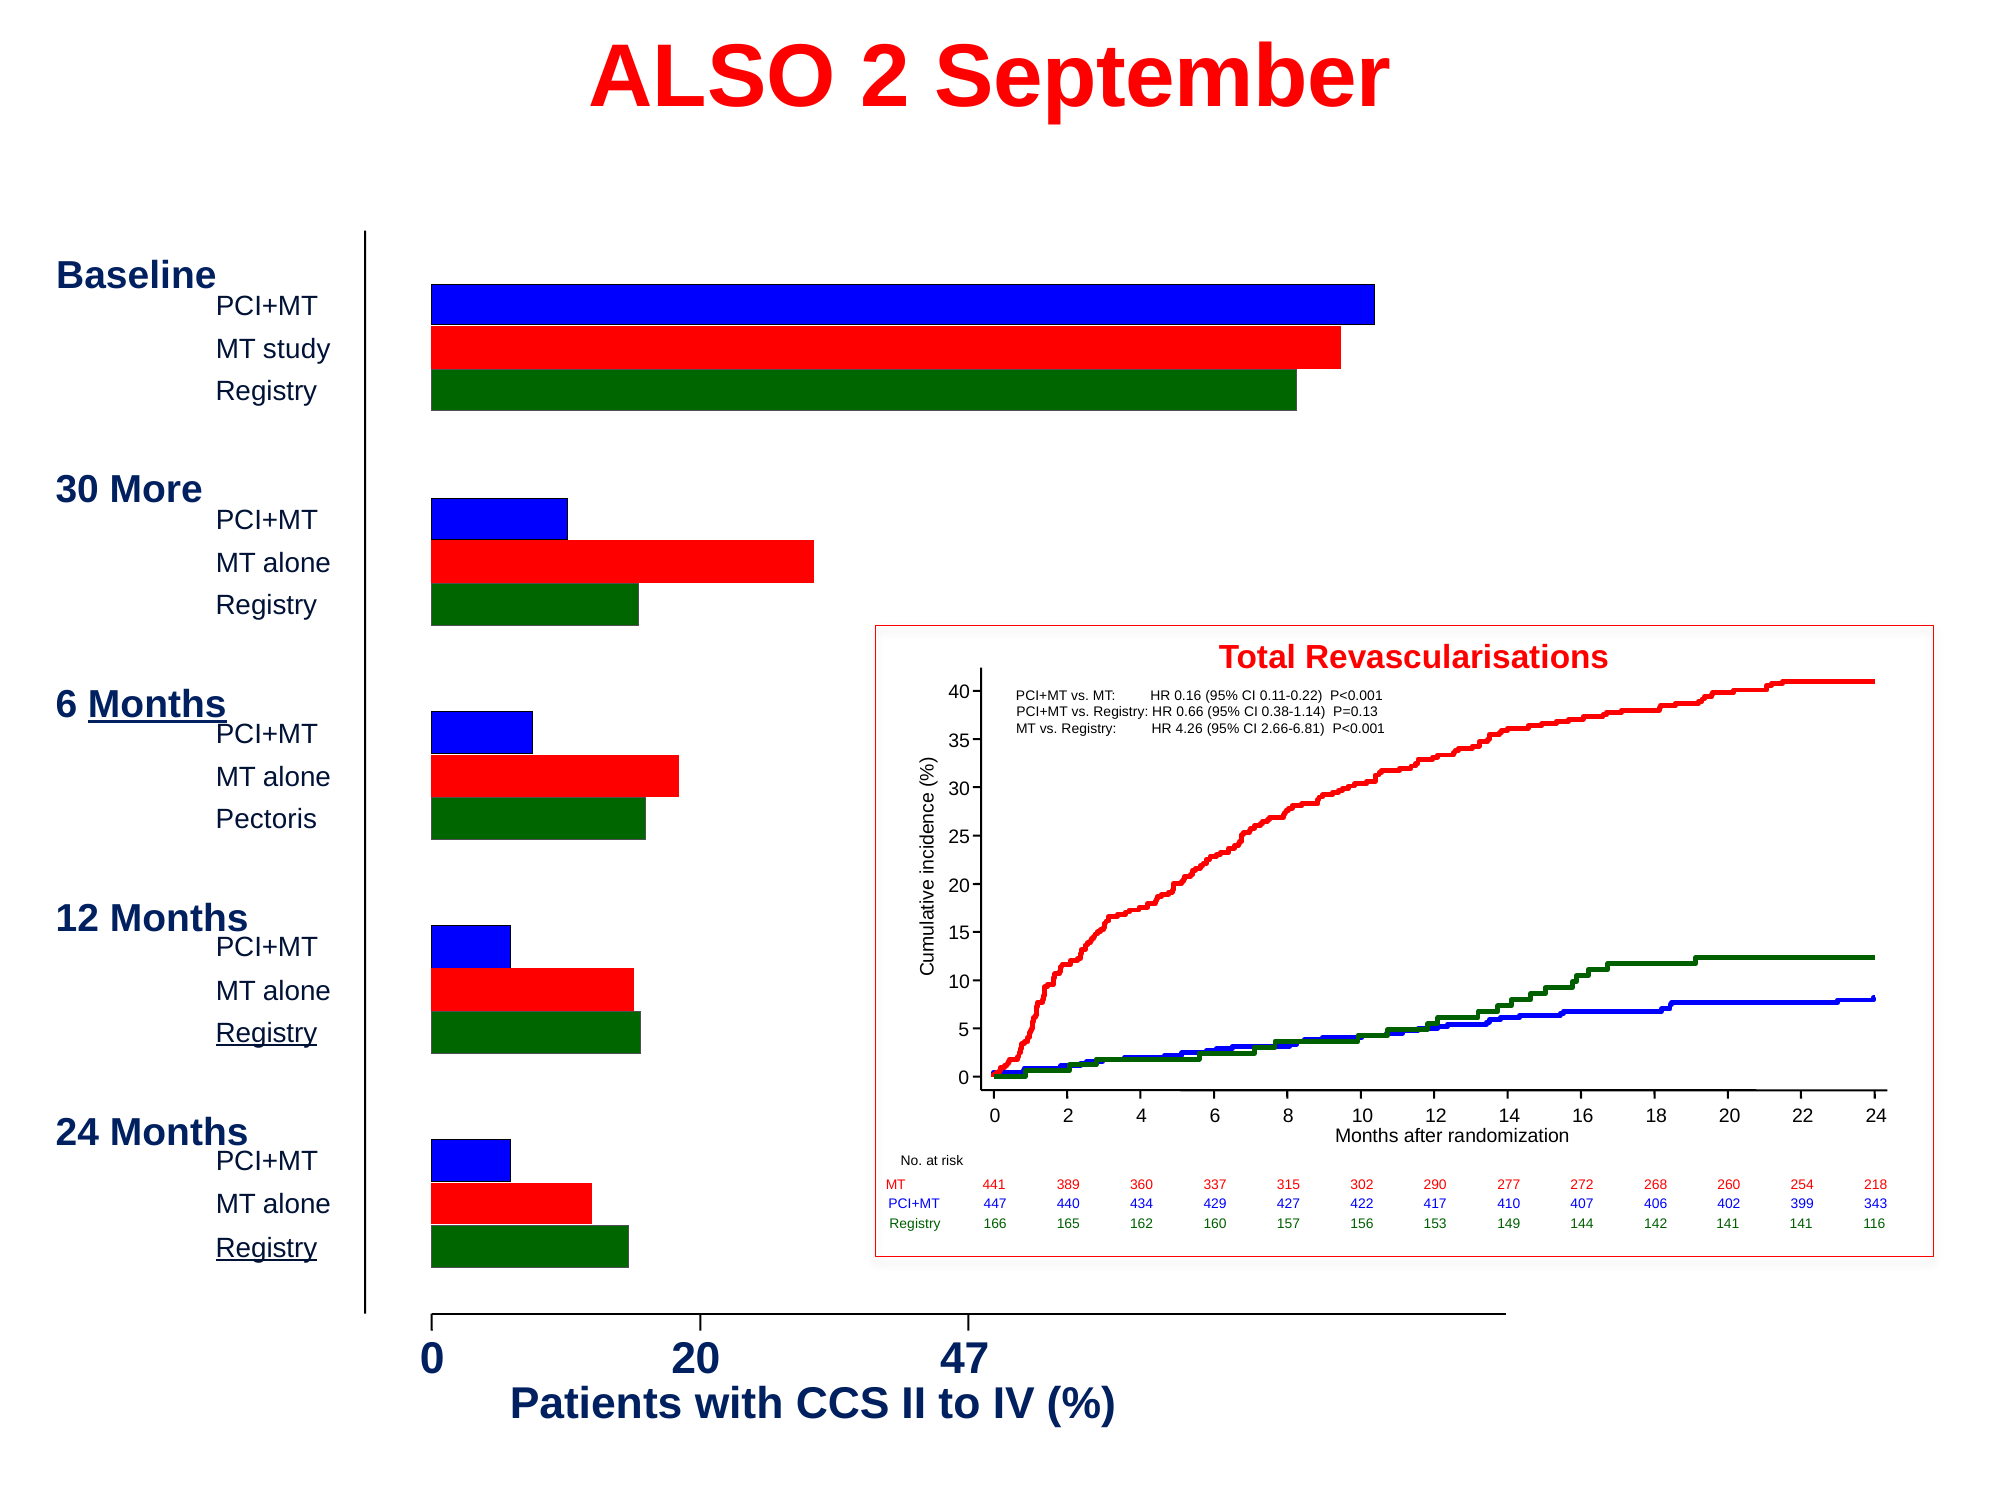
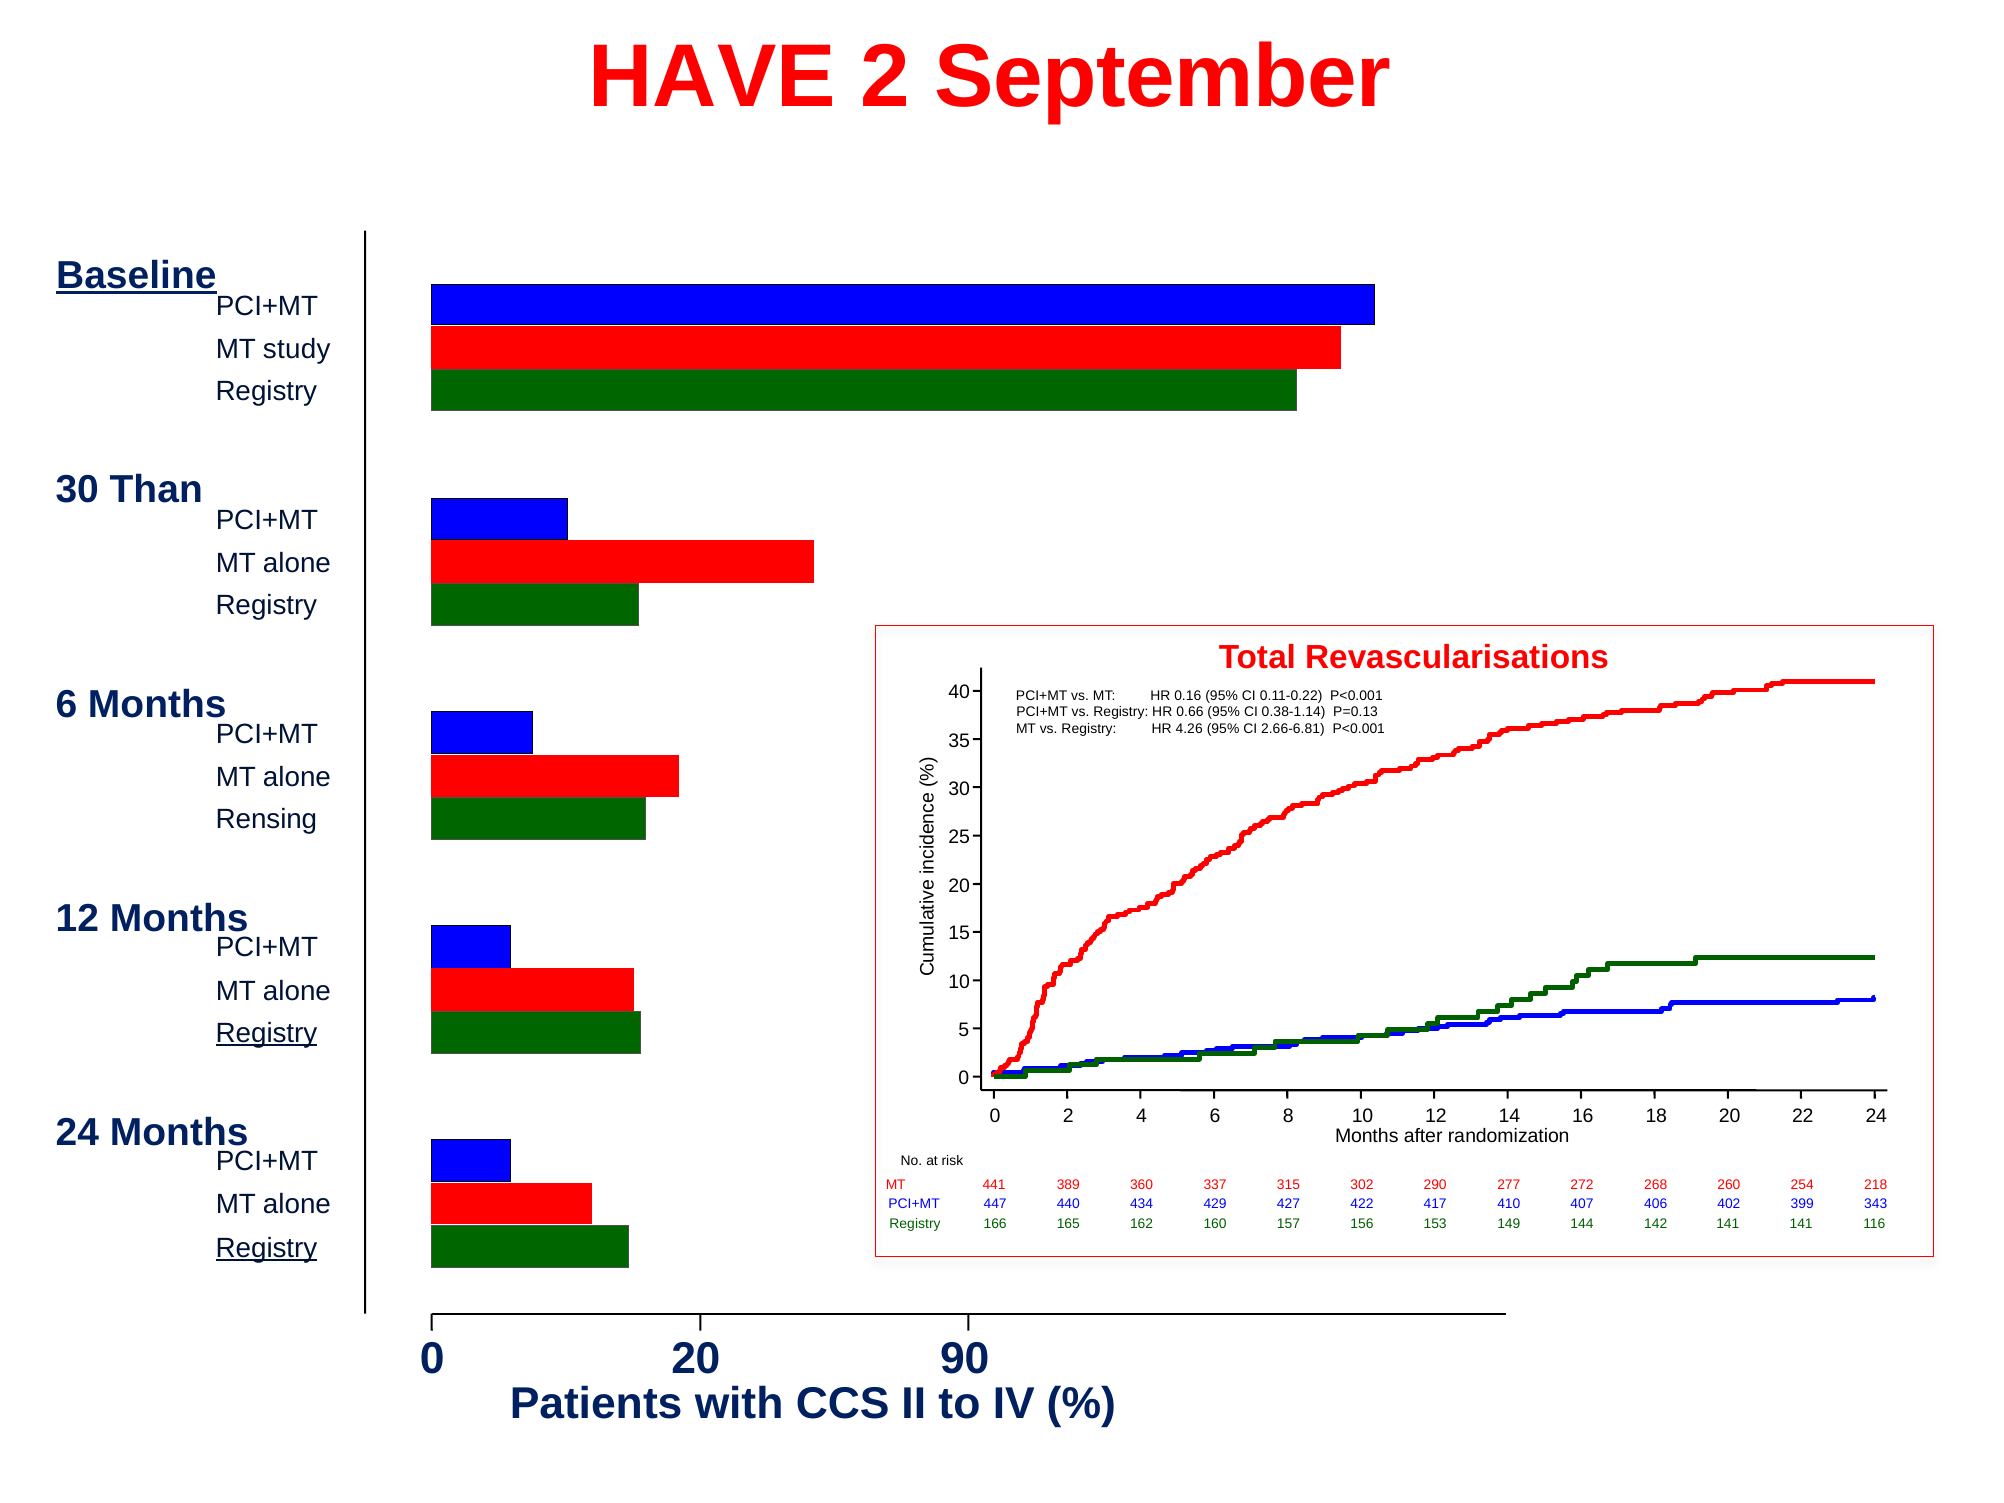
ALSO: ALSO -> HAVE (712, 77)
Baseline underline: none -> present (136, 276)
More: More -> Than (156, 490)
Months underline: present -> none (157, 705)
Pectoris: Pectoris -> Rensing (266, 819)
47: 47 -> 90 (965, 1359)
